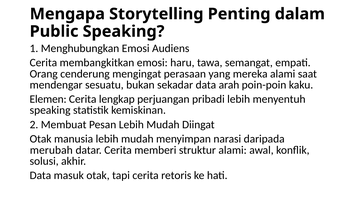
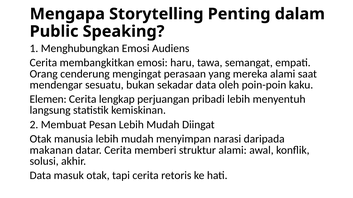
arah: arah -> oleh (229, 85)
speaking: speaking -> langsung (50, 111)
merubah: merubah -> makanan (51, 150)
